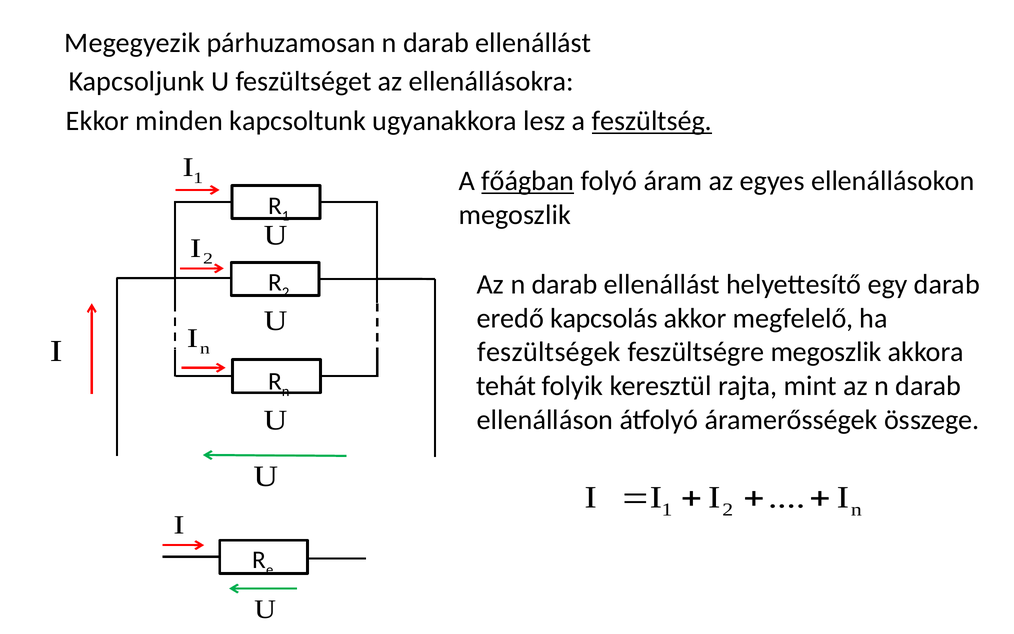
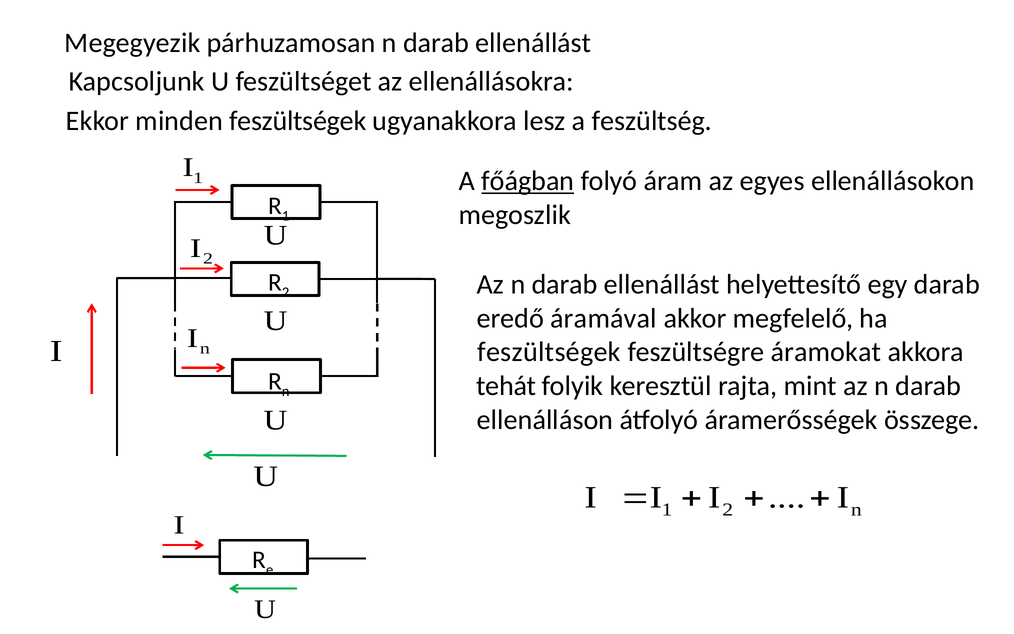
minden kapcsoltunk: kapcsoltunk -> feszültségek (298, 121)
feszültség underline: present -> none (652, 121)
kapcsolás: kapcsolás -> áramával (604, 318)
feszültségre megoszlik: megoszlik -> áramokat (826, 352)
